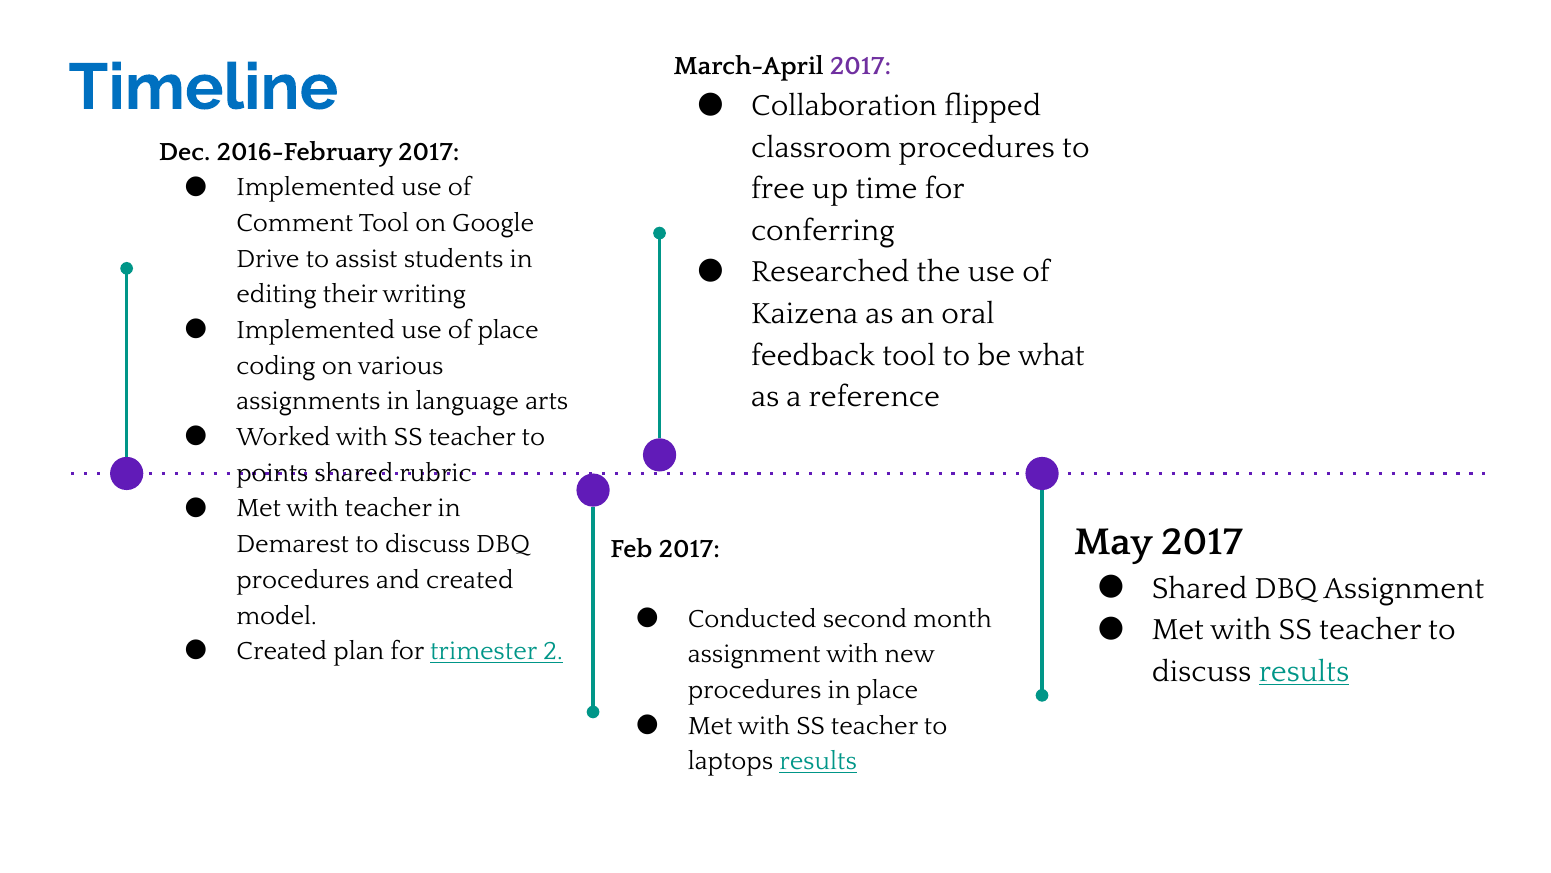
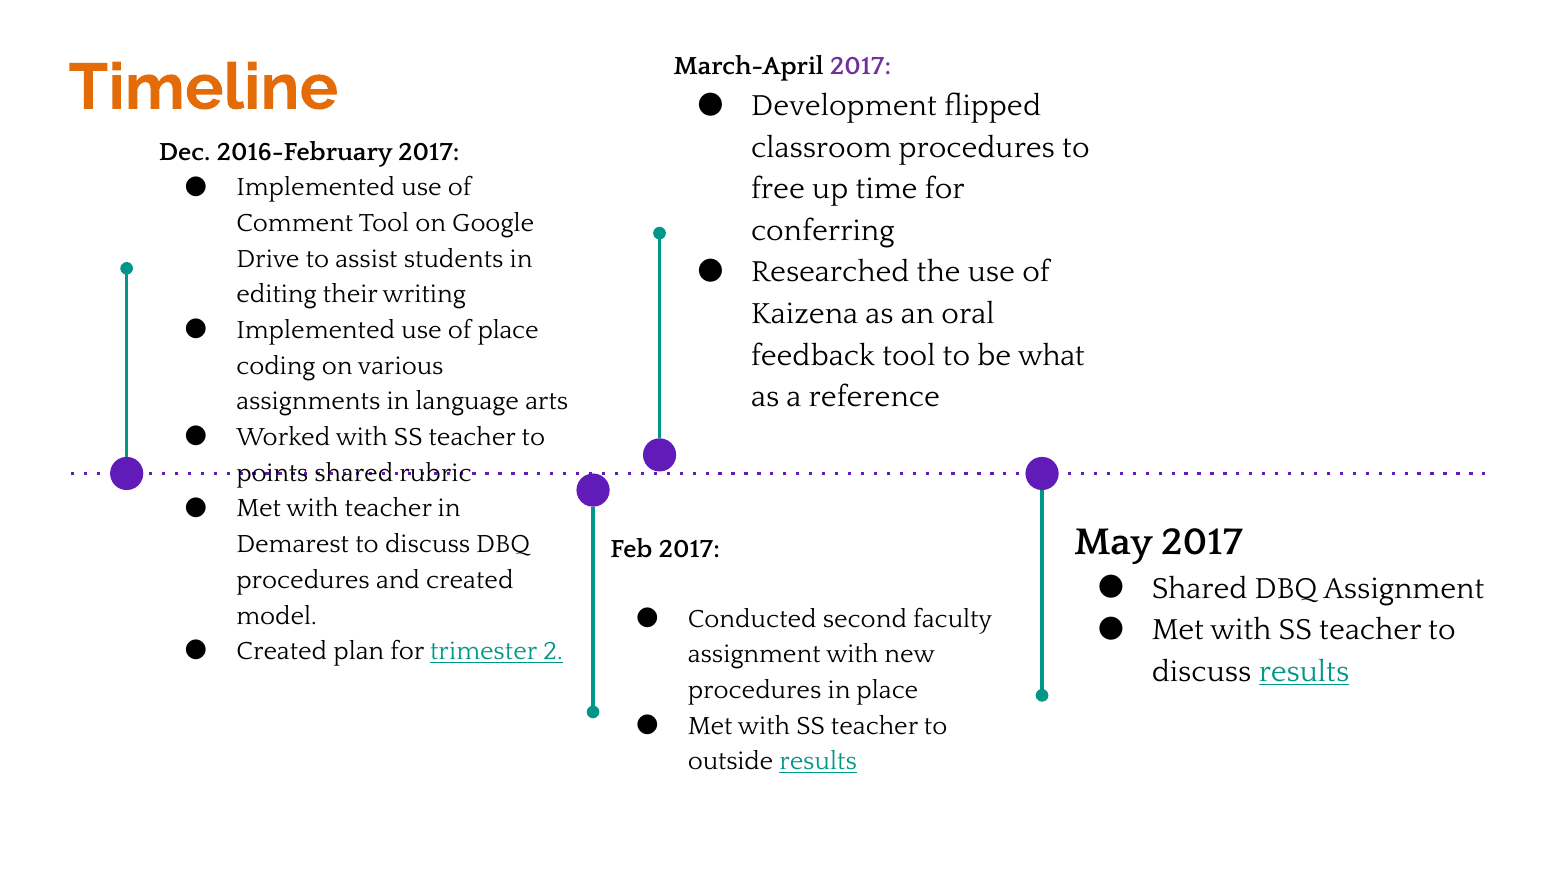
Timeline colour: blue -> orange (203, 87)
Collaboration: Collaboration -> Development (844, 105)
month: month -> faculty (953, 618)
laptops: laptops -> outside (731, 761)
